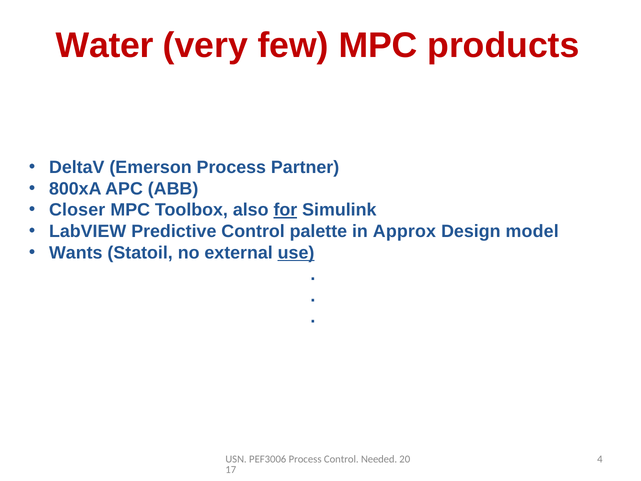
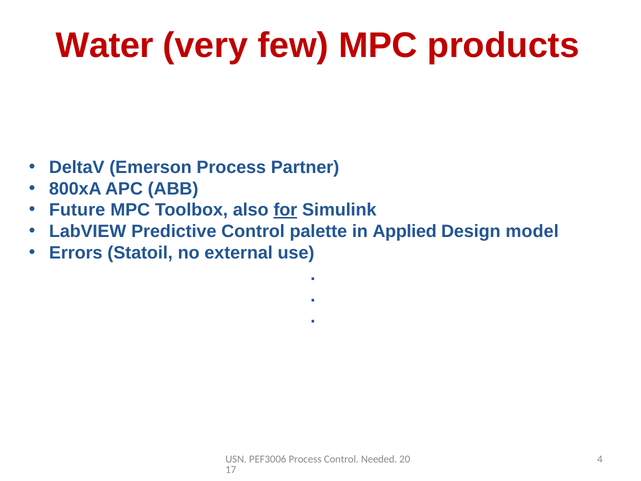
Closer: Closer -> Future (77, 210)
Approx: Approx -> Applied (405, 231)
Wants: Wants -> Errors (76, 253)
use underline: present -> none (296, 253)
